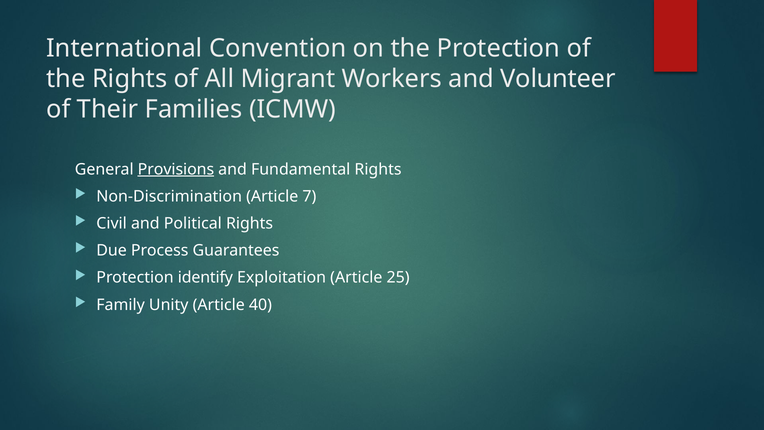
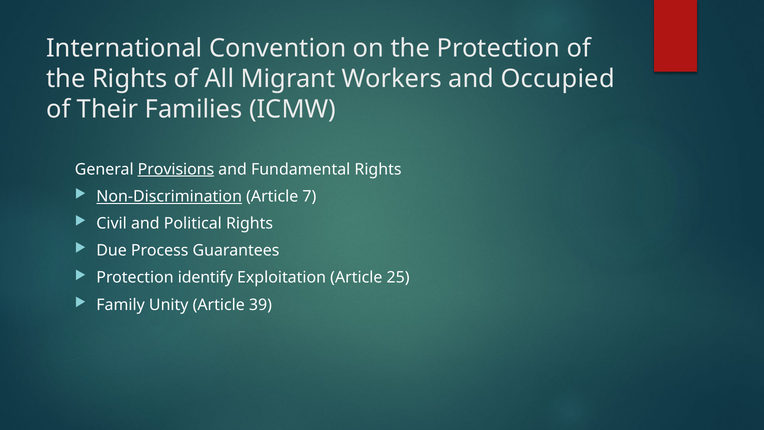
Volunteer: Volunteer -> Occupied (558, 79)
Non-Discrimination underline: none -> present (169, 196)
40: 40 -> 39 (260, 305)
